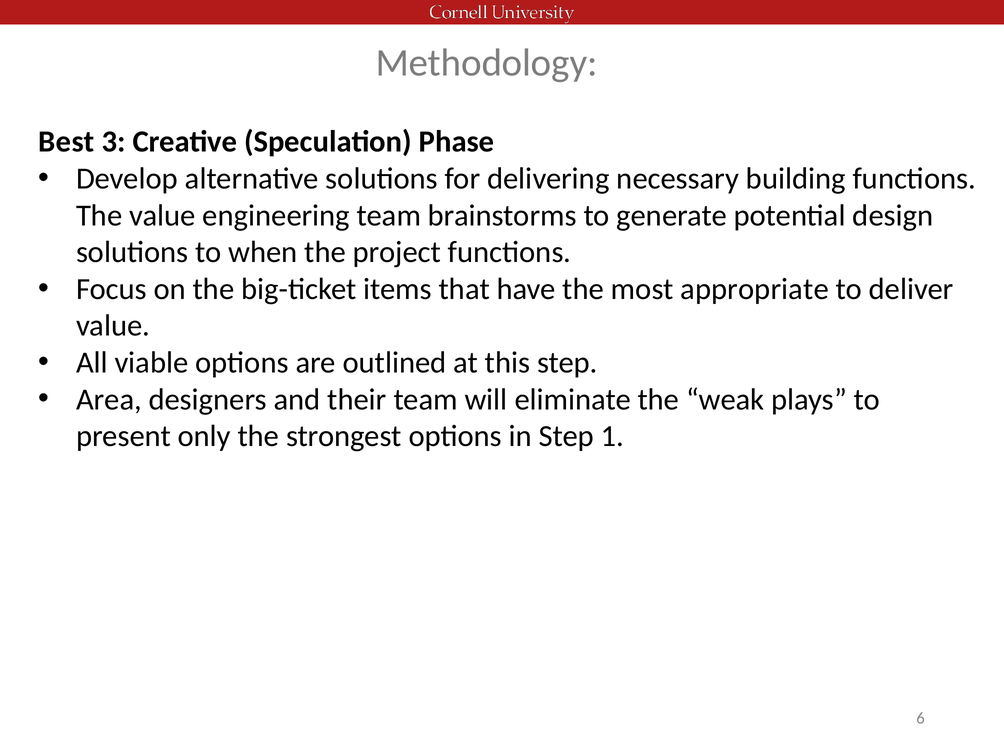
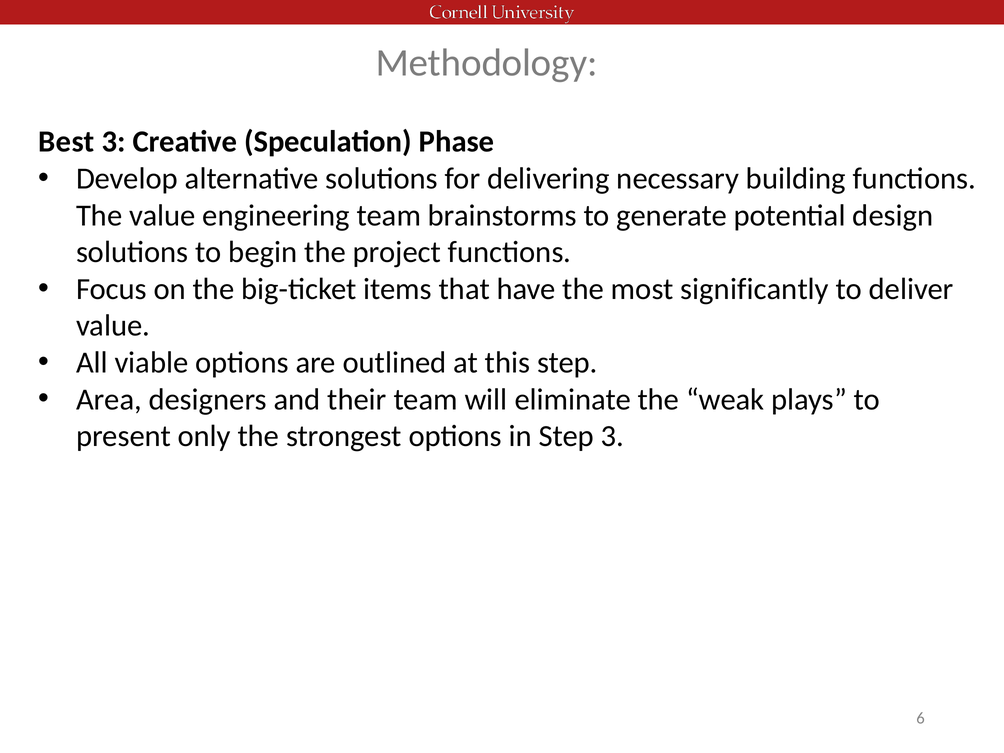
when: when -> begin (263, 252)
appropriate: appropriate -> significantly (755, 289)
Step 1: 1 -> 3 (613, 436)
